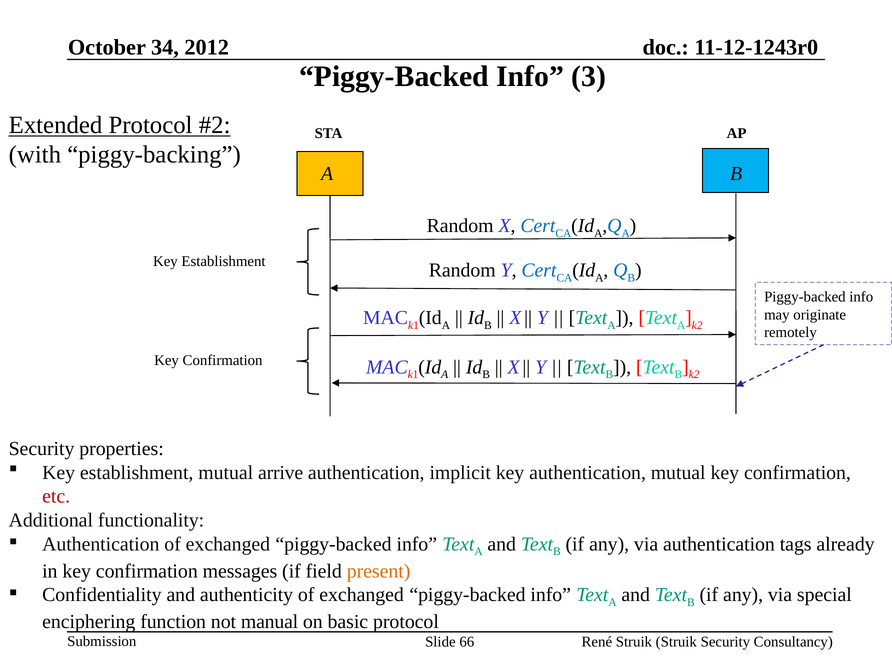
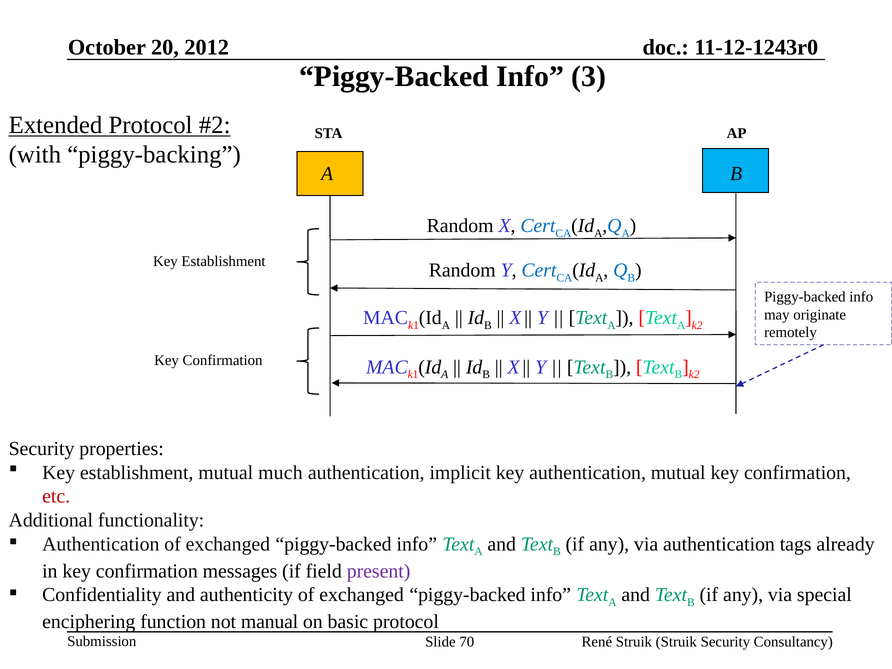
34: 34 -> 20 (165, 48)
arrive: arrive -> much (280, 473)
present colour: orange -> purple (379, 571)
66: 66 -> 70 (467, 642)
